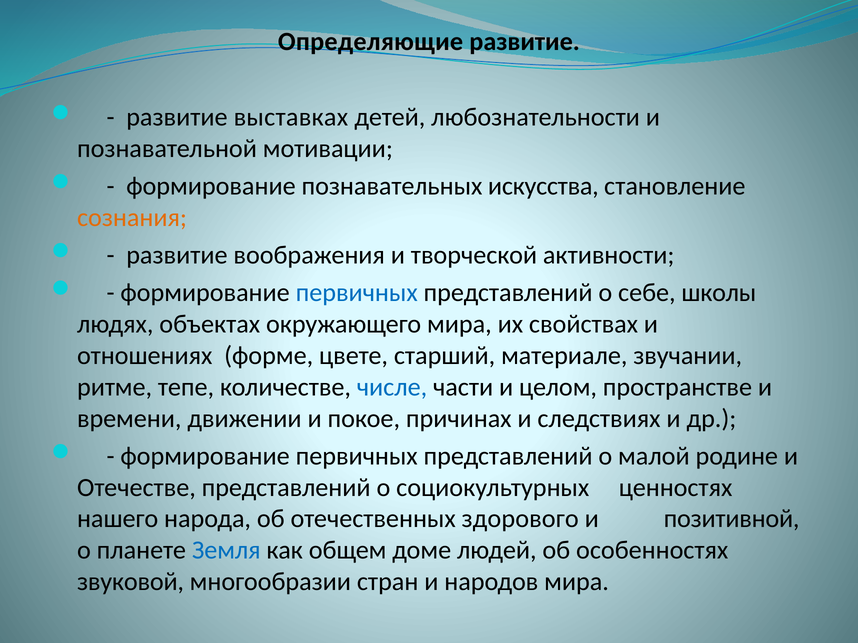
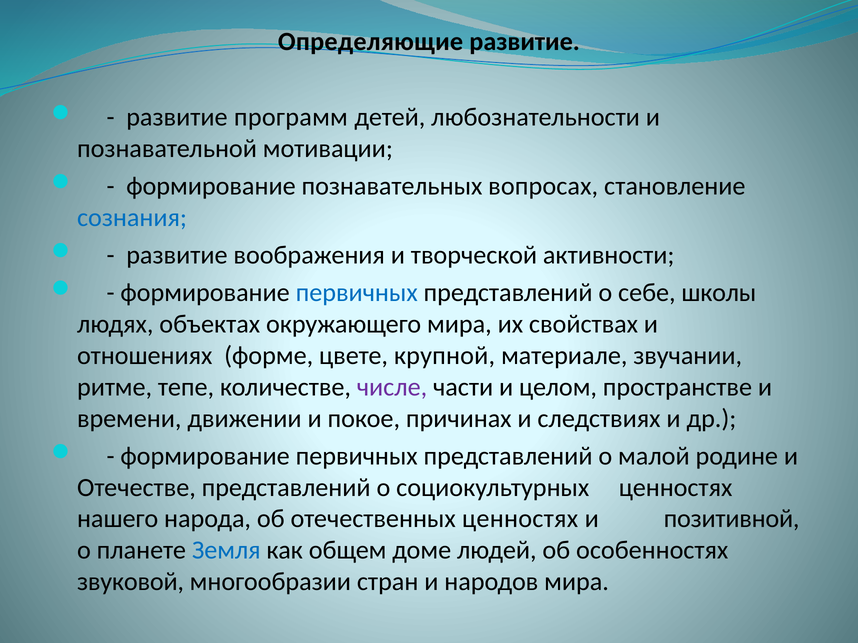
выставках: выставках -> программ (291, 117)
искусства: искусства -> вопросах (543, 186)
сознания colour: orange -> blue (132, 218)
старший: старший -> крупной (444, 356)
числе colour: blue -> purple (392, 387)
отечественных здорового: здорового -> ценностях (520, 519)
